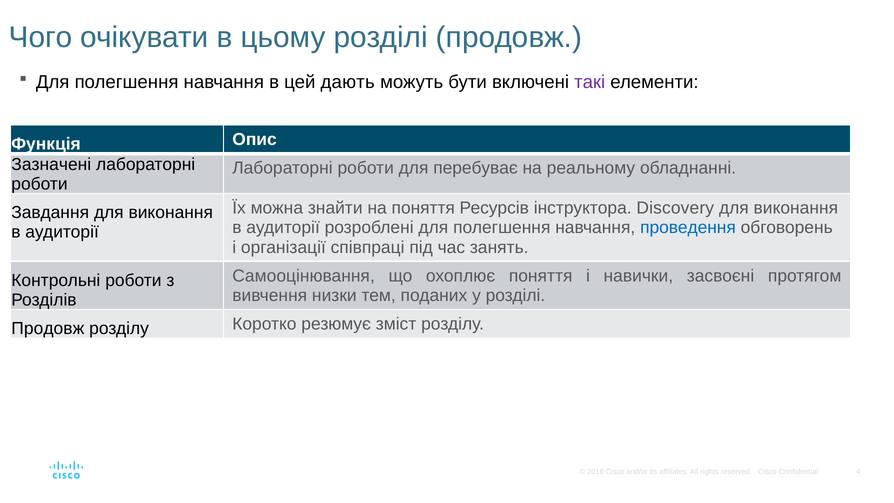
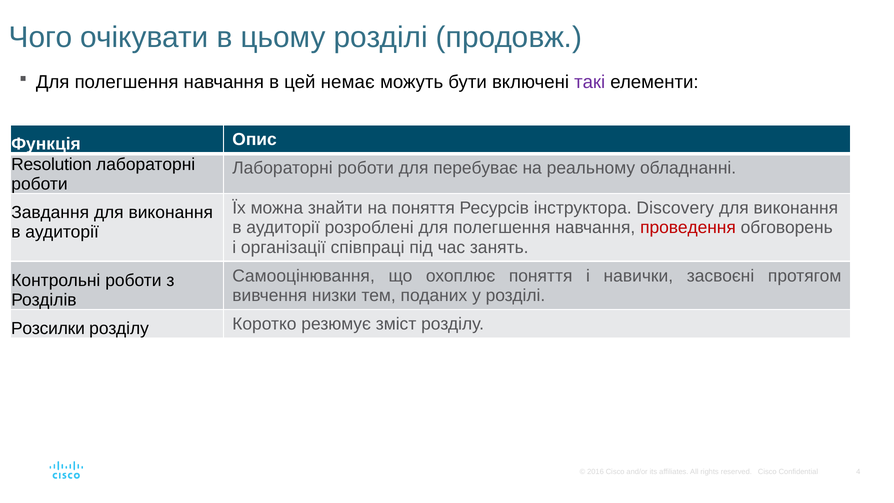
дають: дають -> немає (348, 82)
Зазначені: Зазначені -> Resolution (51, 165)
проведення colour: blue -> red (688, 228)
Продовж: Продовж -> Розсилки (48, 328)
